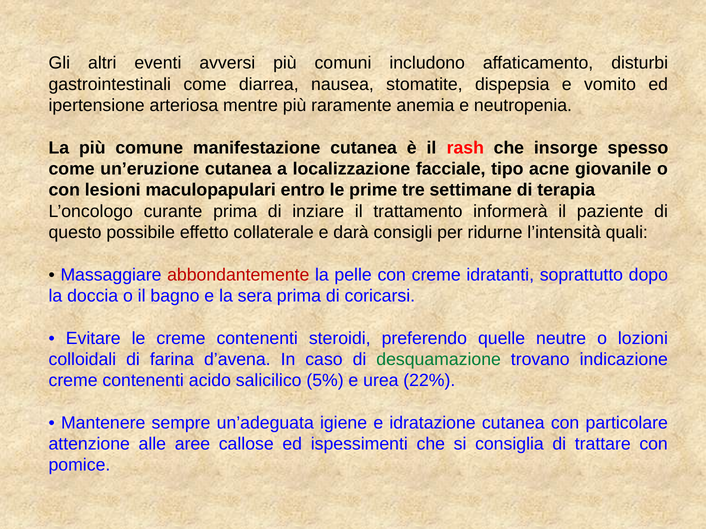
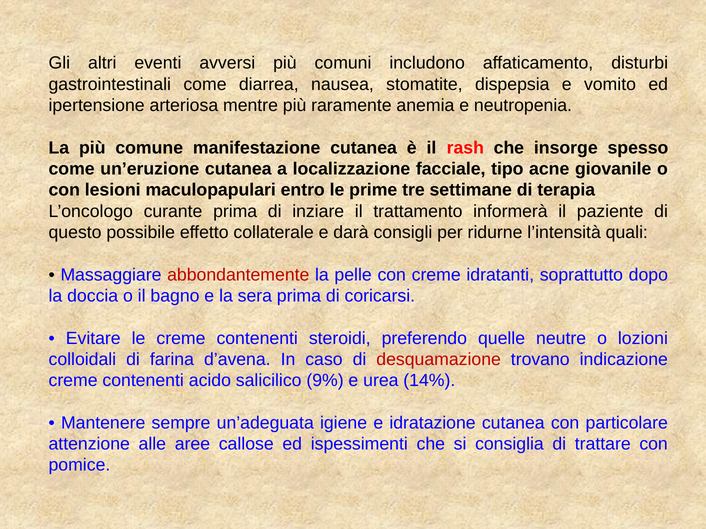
desquamazione colour: green -> red (439, 360)
5%: 5% -> 9% (325, 381)
22%: 22% -> 14% (429, 381)
